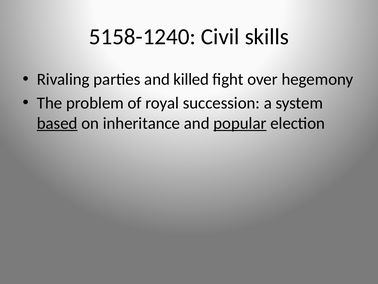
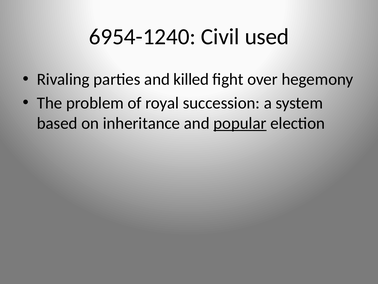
5158-1240: 5158-1240 -> 6954-1240 (142, 37)
skills: skills -> used (267, 37)
based underline: present -> none (57, 123)
